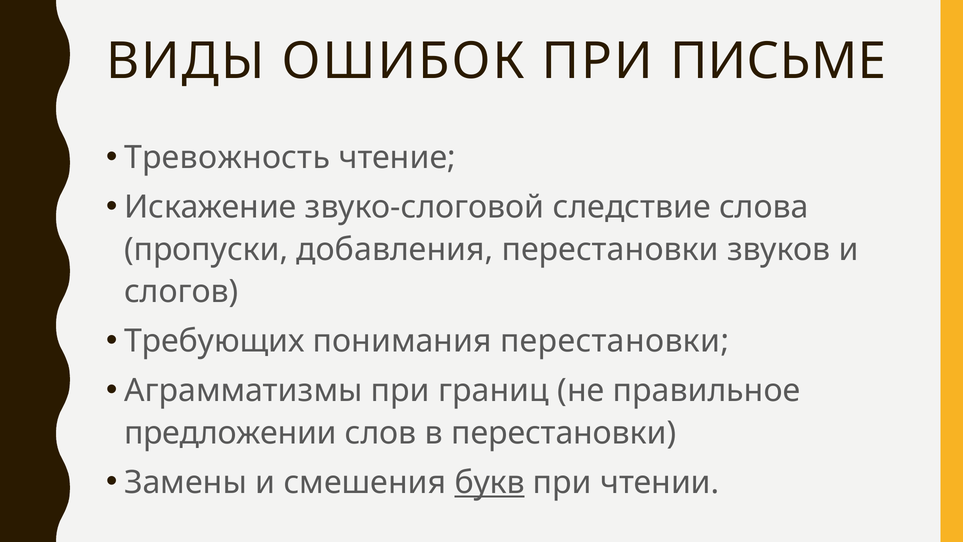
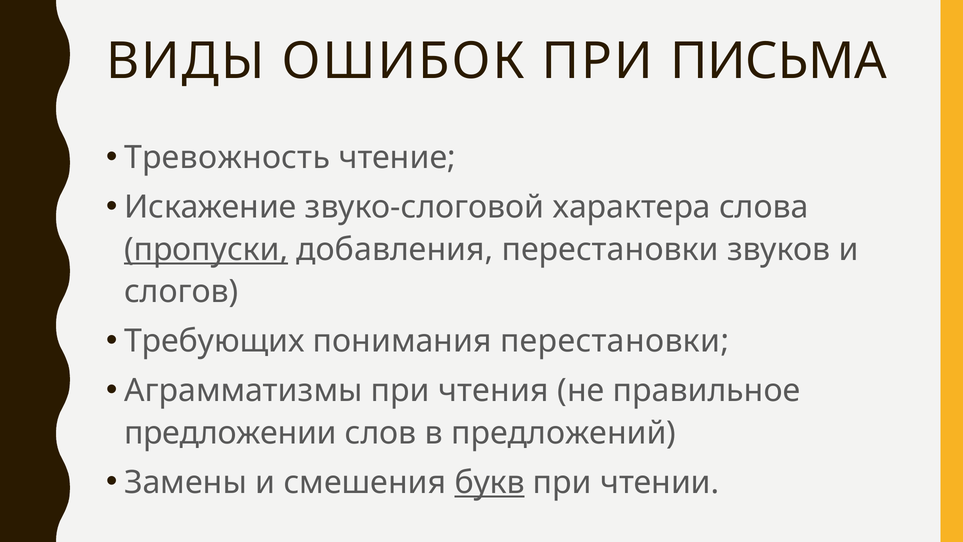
ПИСЬМЕ: ПИСЬМЕ -> ПИСЬМА (779, 61)
следствие: следствие -> характера (632, 207)
пропуски underline: none -> present (206, 249)
границ: границ -> чтения (493, 391)
в перестановки: перестановки -> предложений (564, 433)
